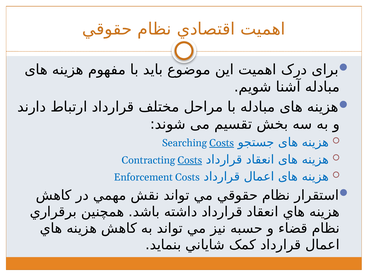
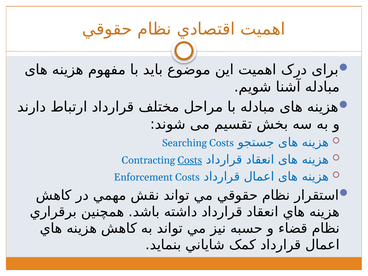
Costs underline: present -> none (222, 143)
